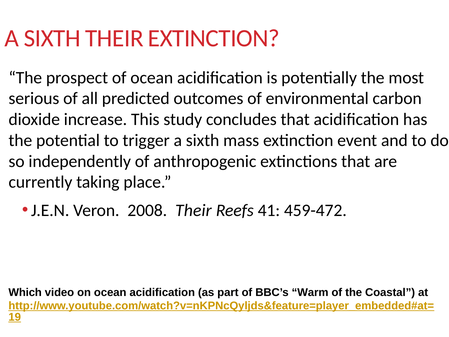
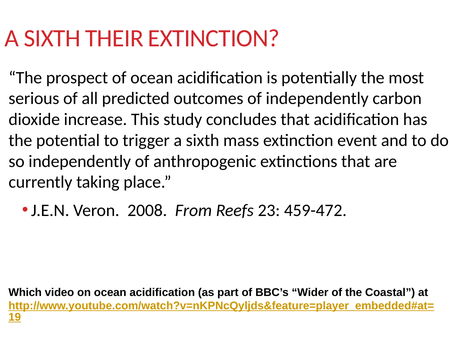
of environmental: environmental -> independently (317, 98)
2008 Their: Their -> From (193, 210)
41: 41 -> 23 (269, 210)
Warm: Warm -> Wider (310, 292)
